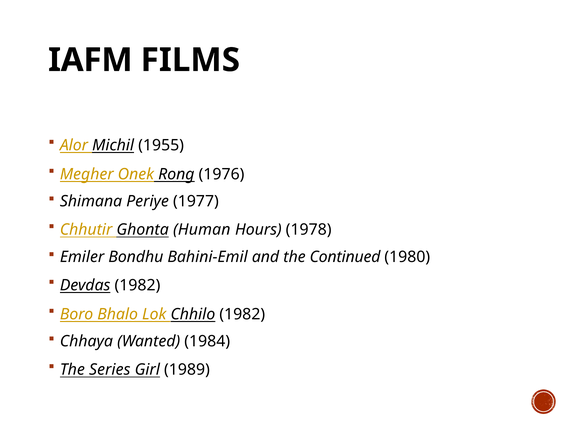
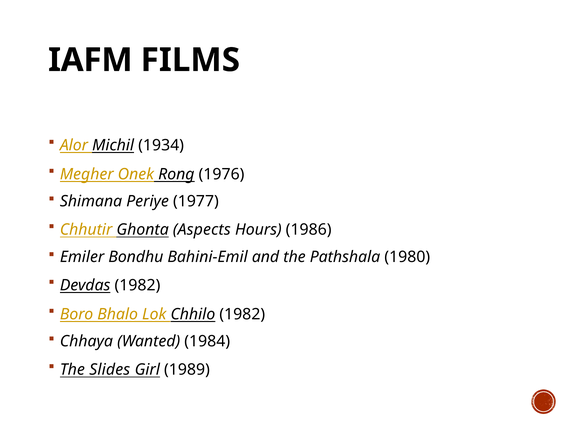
1955: 1955 -> 1934 (161, 145)
Human: Human -> Aspects (202, 230)
1978: 1978 -> 1986 (309, 230)
Continued: Continued -> Pathshala (345, 257)
Series: Series -> Slides (110, 370)
